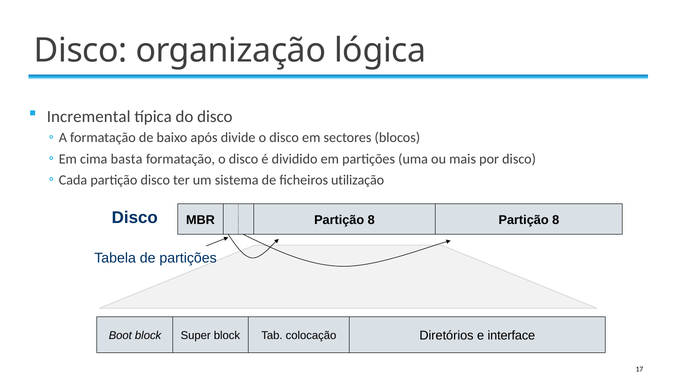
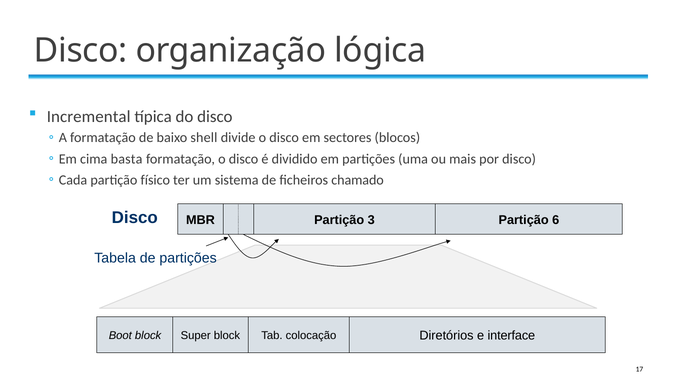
após: após -> shell (204, 138)
partição disco: disco -> físico (155, 180)
utilização: utilização -> chamado (358, 180)
MBR Partição 8: 8 -> 3 (371, 220)
8: 8 -> 6 (556, 220)
